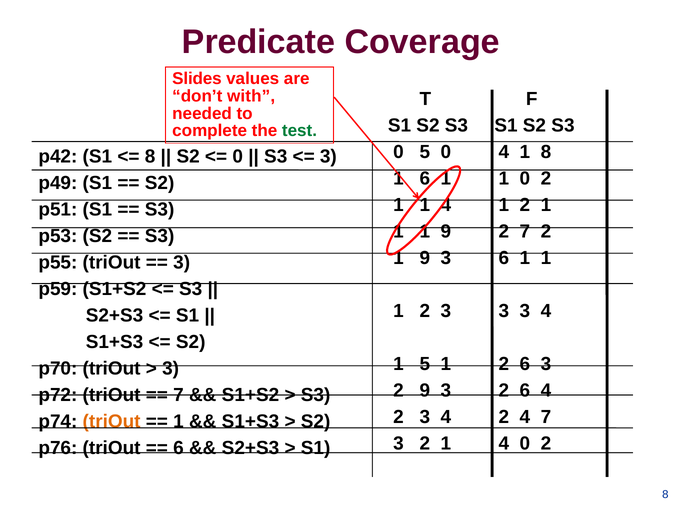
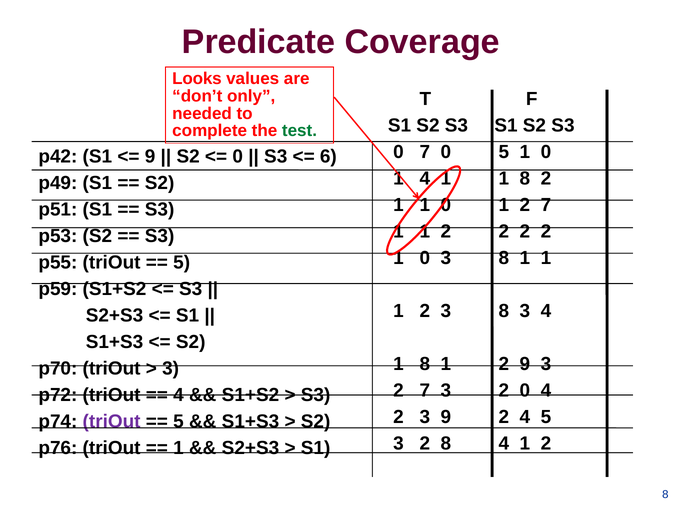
Slides: Slides -> Looks (197, 79)
with: with -> only (251, 96)
0 5: 5 -> 7 (425, 152)
0 4: 4 -> 5 (504, 152)
8: 8 -> 0 (546, 152)
8: 8 -> 9 (150, 157)
3: 3 -> 6 (328, 157)
1 6: 6 -> 4 (425, 179)
1 1 0: 0 -> 8 (525, 179)
1 1 4: 4 -> 0 (446, 205)
1 2 1: 1 -> 7 (546, 205)
9: 9 -> 2 (446, 232)
7: 7 -> 2 (525, 232)
9: 9 -> 0 (425, 258)
6: 6 -> 8 (504, 258)
3: 3 -> 5 (182, 263)
2 3 3: 3 -> 8 (504, 311)
5: 5 -> 8 (425, 364)
1 2 6: 6 -> 9 (525, 364)
9: 9 -> 7 (425, 391)
3 2 6: 6 -> 0 (525, 391)
7: 7 -> 4 (178, 395)
2 3 4: 4 -> 9 (446, 417)
4 7: 7 -> 5 (546, 417)
triOut colour: orange -> purple (112, 422)
1: 1 -> 5 (178, 422)
3 2 1: 1 -> 8 (446, 444)
0: 0 -> 1 (525, 444)
6: 6 -> 1 (178, 448)
